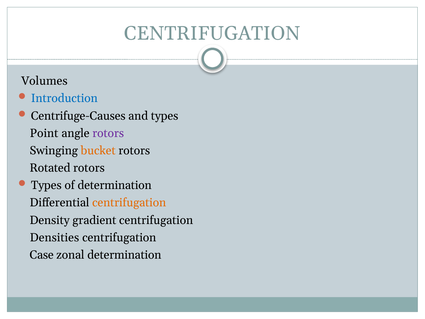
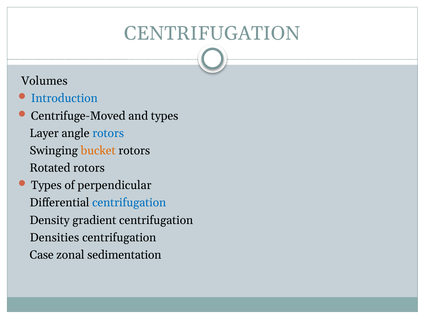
Centrifuge-Causes: Centrifuge-Causes -> Centrifuge-Moved (78, 116)
Point: Point -> Layer (44, 133)
rotors colour: purple -> blue (108, 133)
of determination: determination -> perpendicular (115, 185)
centrifugation colour: orange -> blue (129, 203)
zonal determination: determination -> sedimentation (124, 255)
